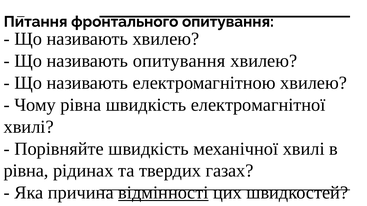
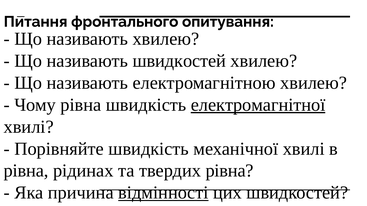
називають опитування: опитування -> швидкостей (179, 61)
електромагнітної underline: none -> present (258, 105)
твердих газах: газах -> рівна (230, 171)
